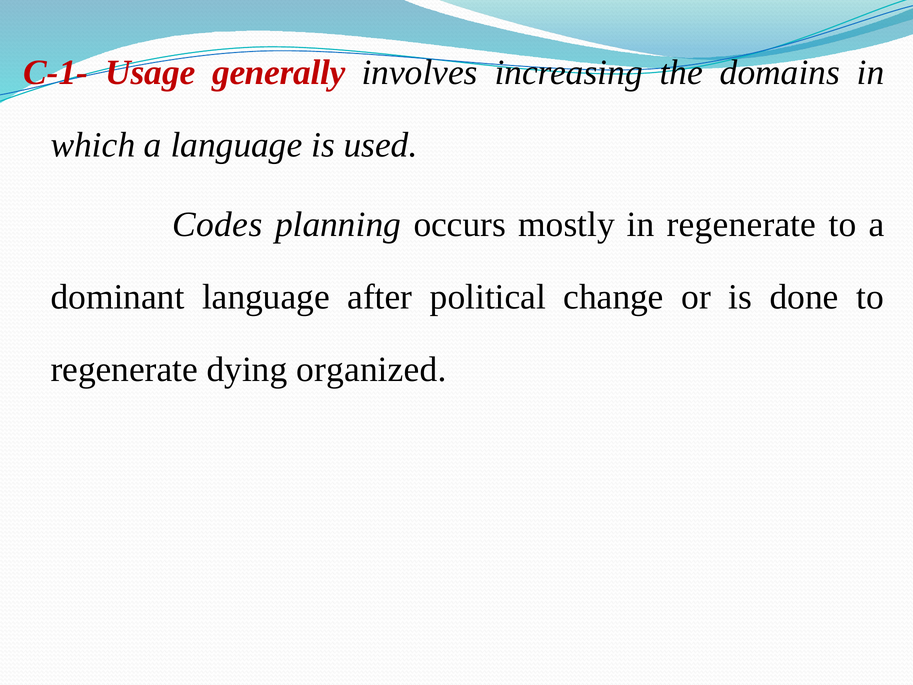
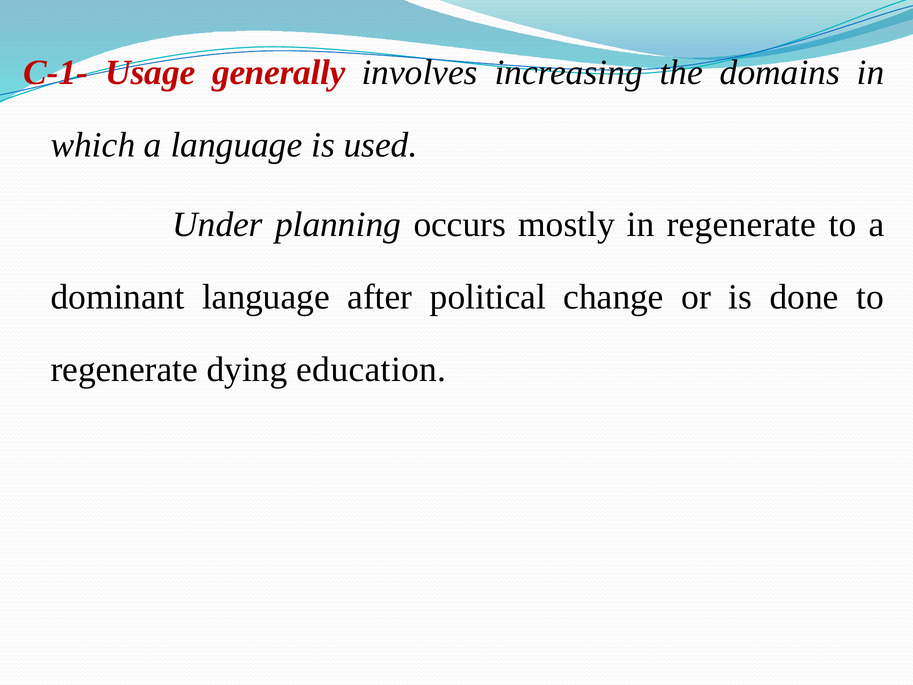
Codes: Codes -> Under (217, 224)
organized: organized -> education (371, 369)
